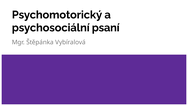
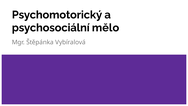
psaní: psaní -> mělo (106, 28)
